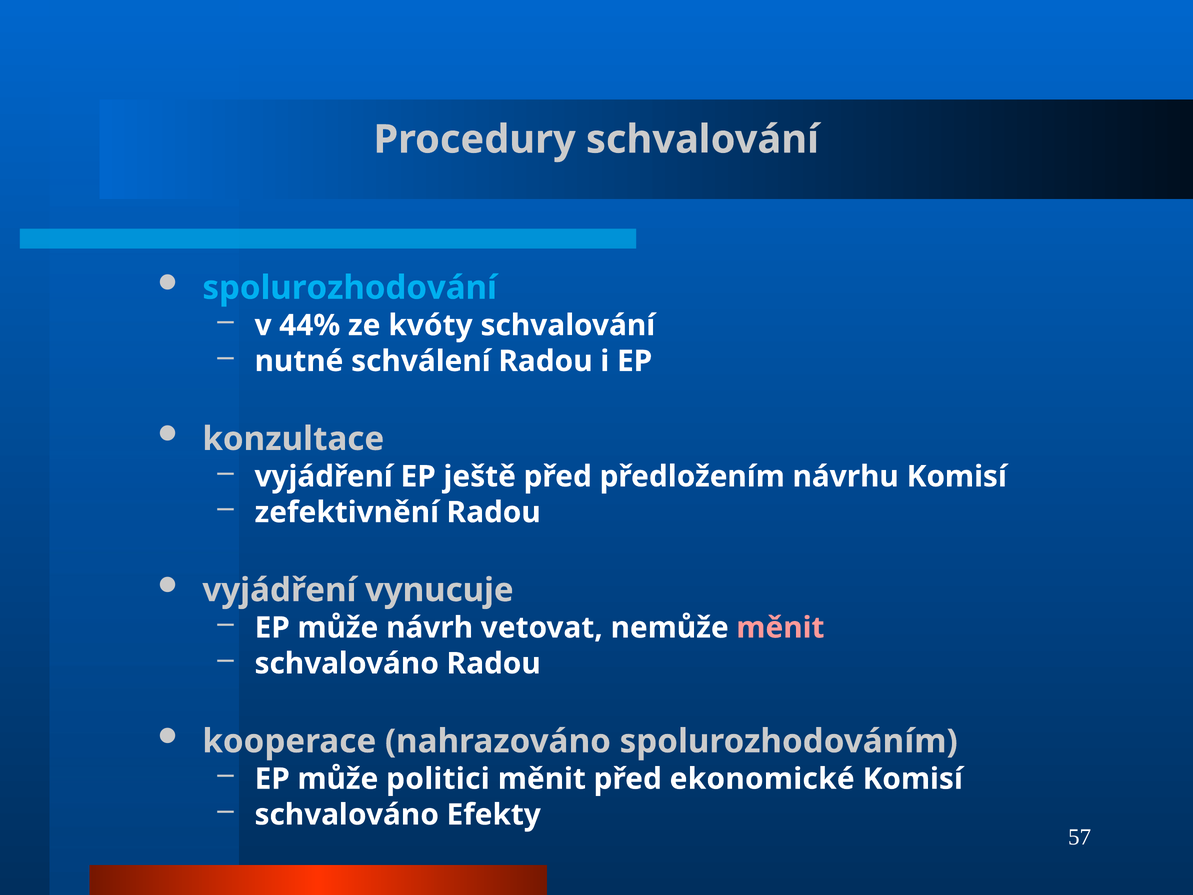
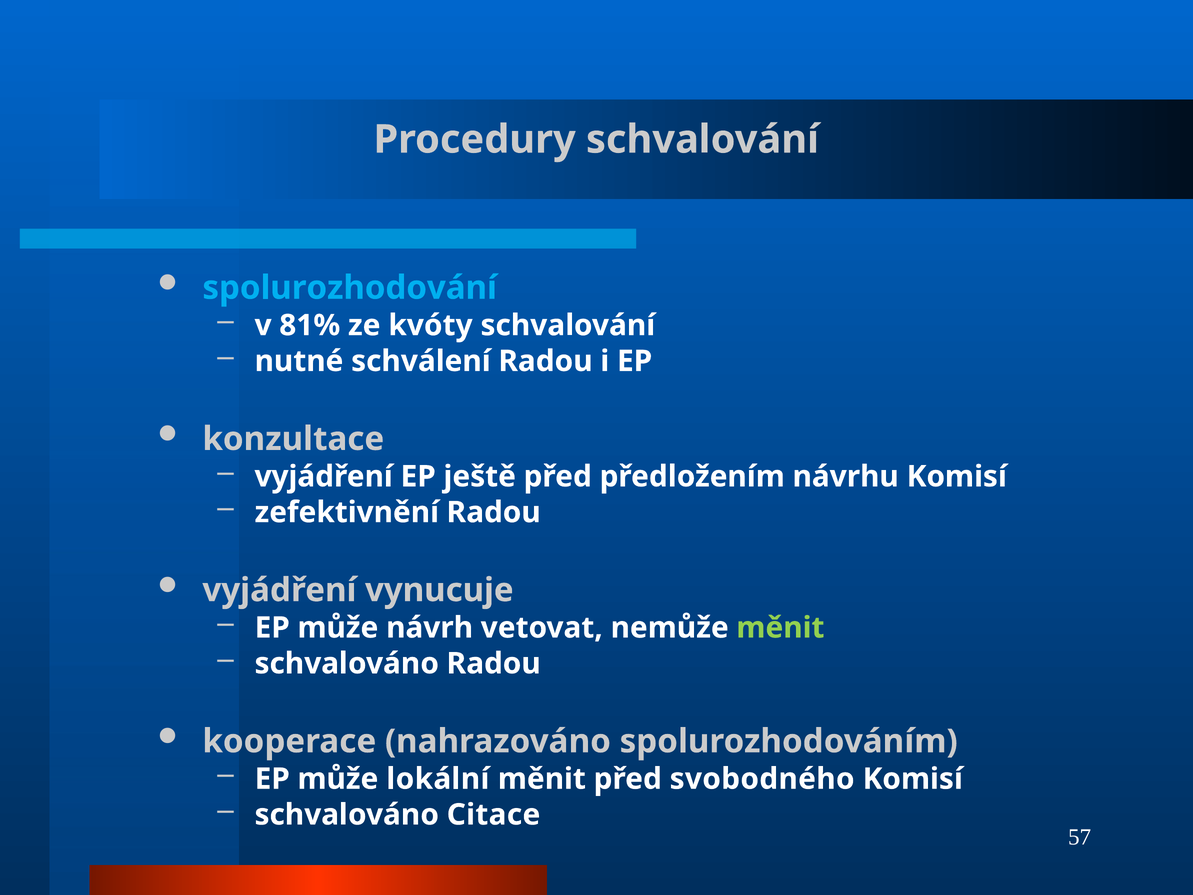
44%: 44% -> 81% (310, 325)
měnit colour: pink -> light green (780, 628)
politici: politici -> lokální (438, 779)
ekonomické: ekonomické -> svobodného (762, 779)
Efekty: Efekty -> Citace (493, 815)
